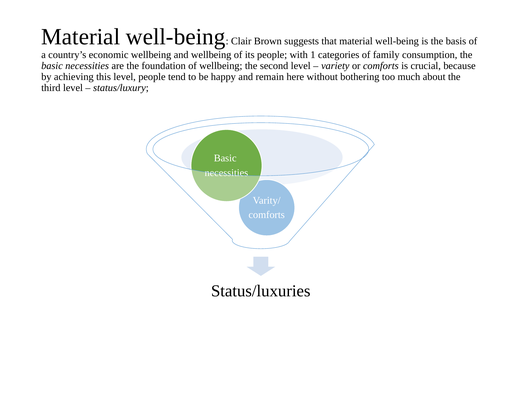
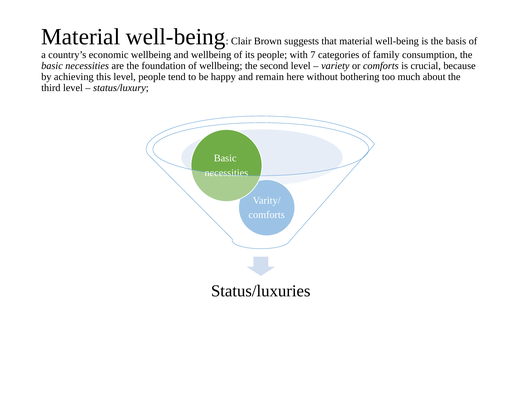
1: 1 -> 7 (313, 55)
